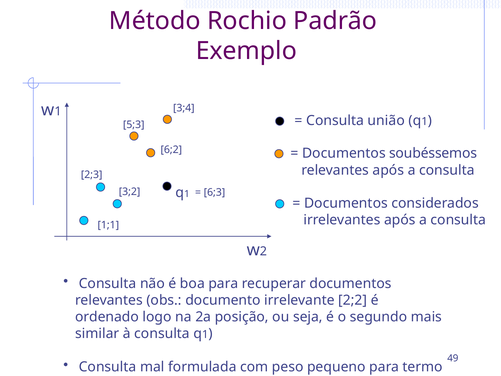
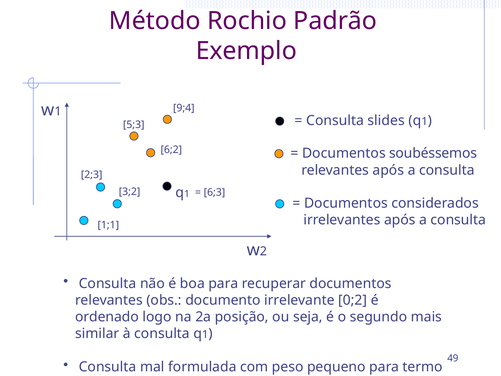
3;4: 3;4 -> 9;4 (184, 108)
união: união -> slides (386, 120)
2;2: 2;2 -> 0;2 (353, 300)
